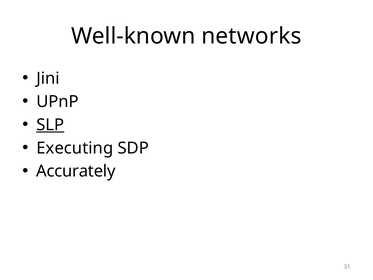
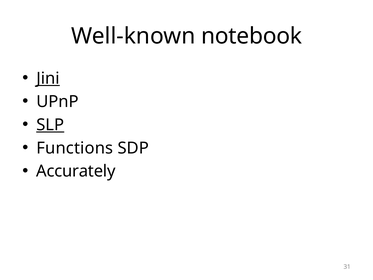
networks: networks -> notebook (252, 36)
Jini underline: none -> present (48, 78)
Executing: Executing -> Functions (75, 148)
